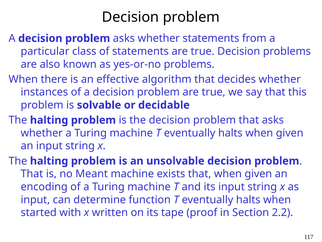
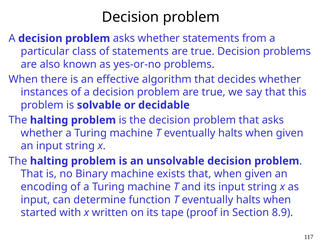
Meant: Meant -> Binary (92, 174)
2.2: 2.2 -> 8.9 (282, 212)
